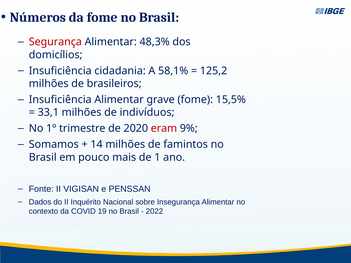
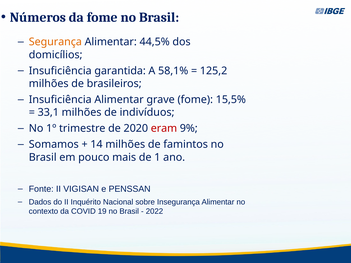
Segurança colour: red -> orange (55, 42)
48,3%: 48,3% -> 44,5% (155, 42)
cidadania: cidadania -> garantida (120, 71)
